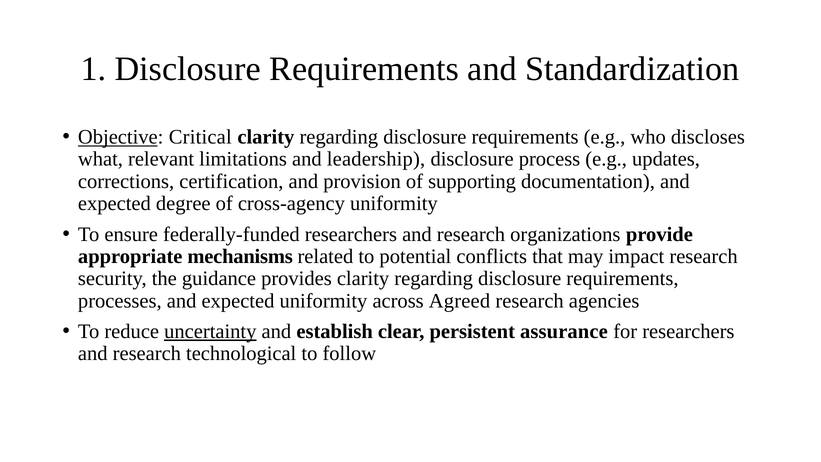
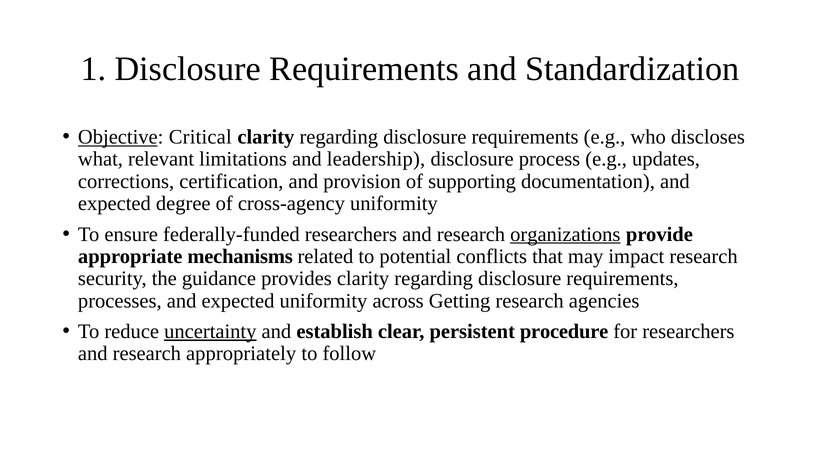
organizations underline: none -> present (565, 234)
Agreed: Agreed -> Getting (460, 301)
assurance: assurance -> procedure (564, 331)
technological: technological -> appropriately (241, 354)
